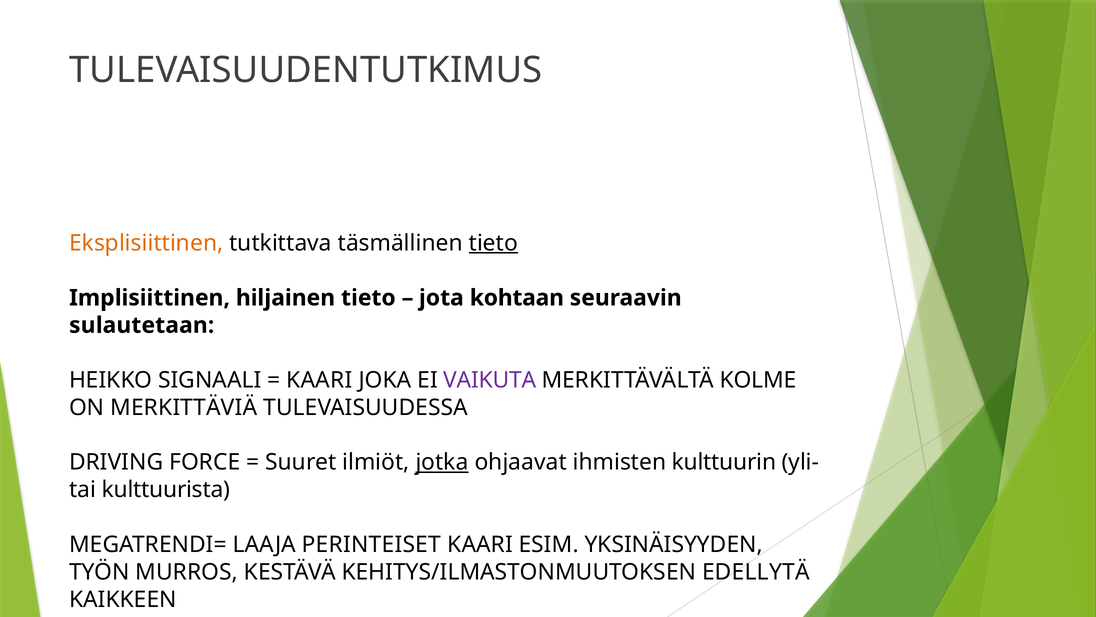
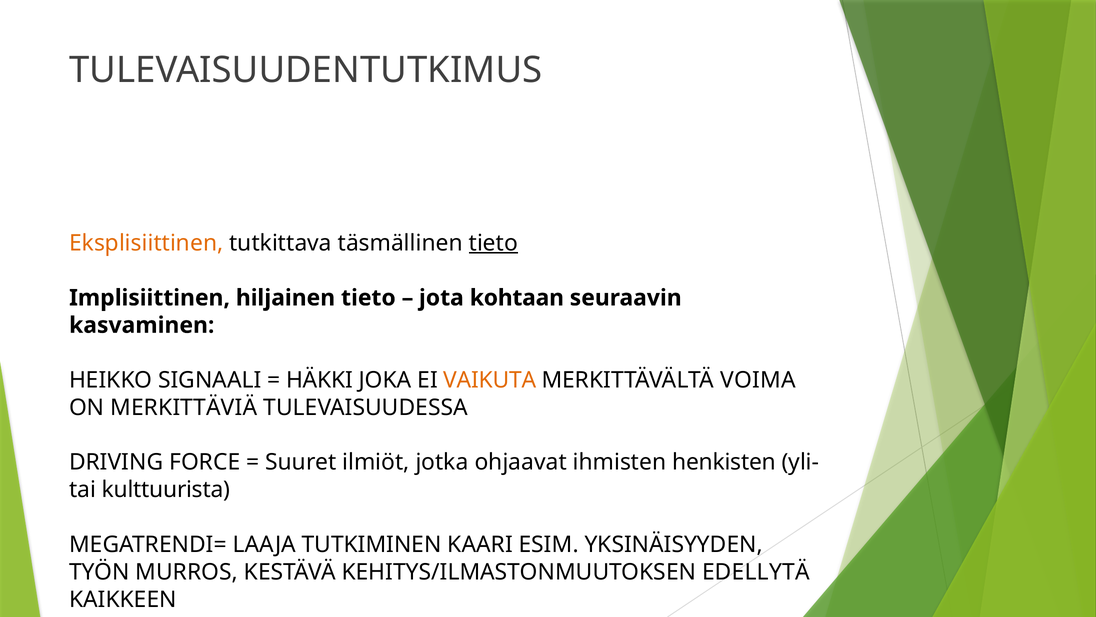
sulautetaan: sulautetaan -> kasvaminen (142, 325)
KAARI: KAARI -> HÄKKI (320, 380)
VAIKUTA colour: purple -> orange (490, 380)
KOLME: KOLME -> VOIMA (758, 380)
jotka underline: present -> none (442, 462)
kulttuurin: kulttuurin -> henkisten (724, 462)
PERINTEISET: PERINTEISET -> TUTKIMINEN (372, 544)
